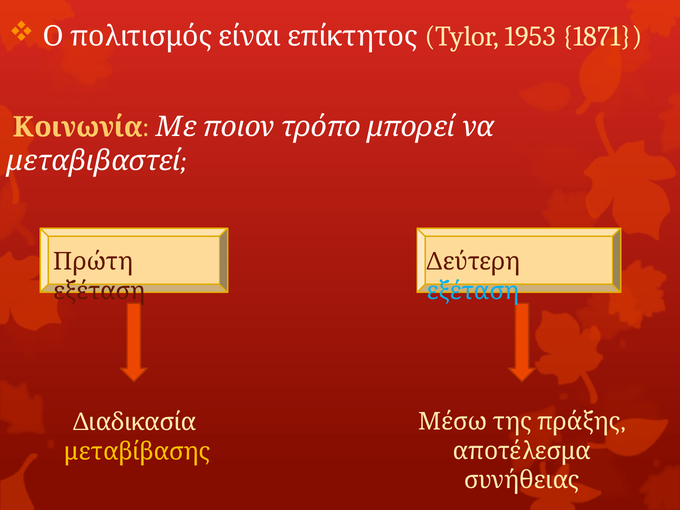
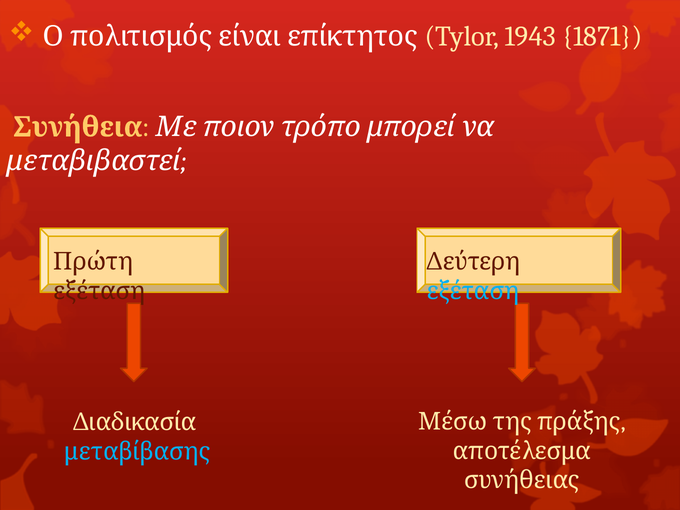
1953: 1953 -> 1943 (530, 36)
Κοινωνία: Κοινωνία -> Συνήθεια (78, 127)
μεταβίβασης colour: yellow -> light blue (138, 452)
